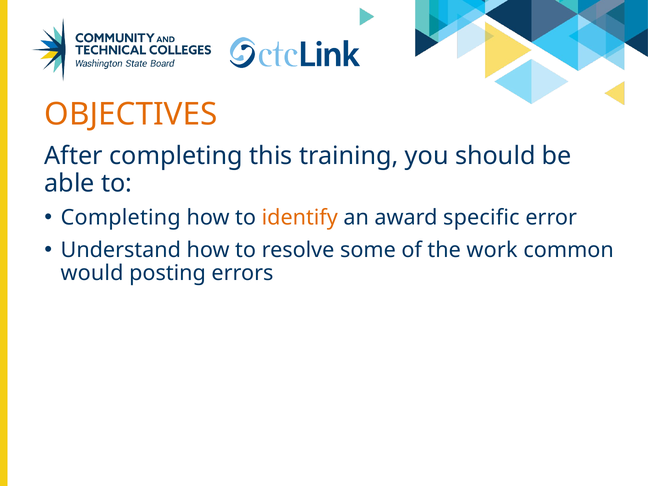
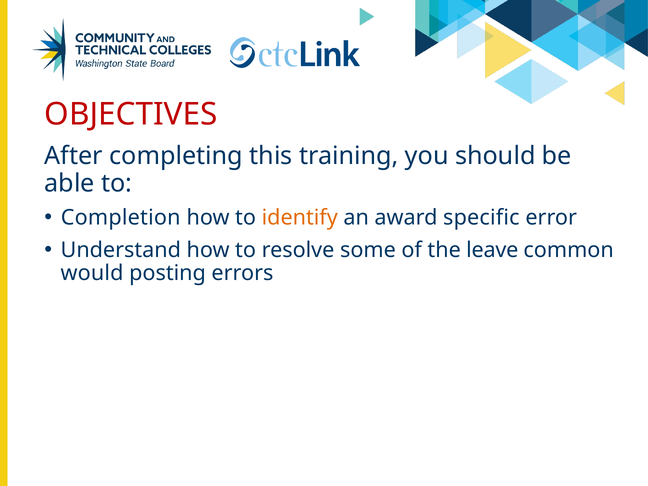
OBJECTIVES colour: orange -> red (131, 114)
Completing: Completing -> Completion (121, 218)
work: work -> leave (492, 250)
